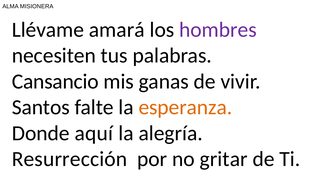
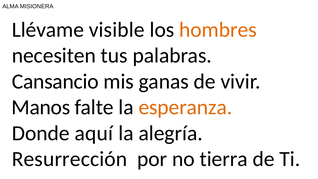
amará: amará -> visible (117, 30)
hombres colour: purple -> orange (218, 30)
Santos: Santos -> Manos (41, 107)
gritar: gritar -> tierra (224, 159)
